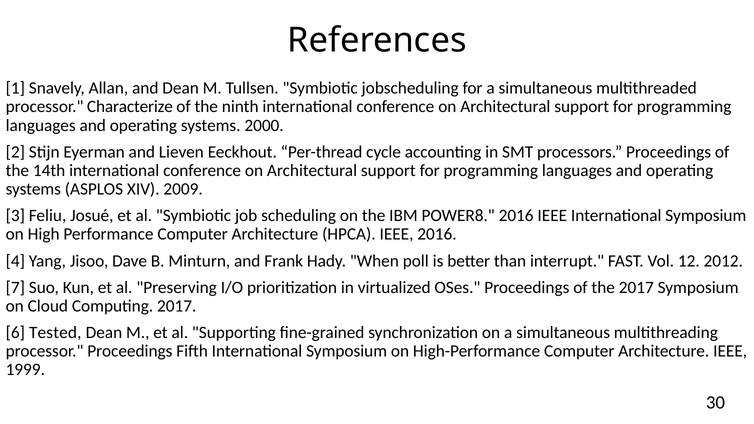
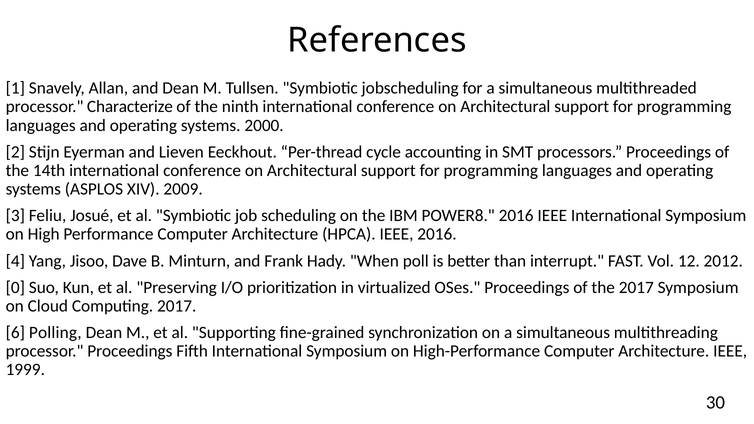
7: 7 -> 0 (15, 287)
Tested: Tested -> Polling (55, 333)
